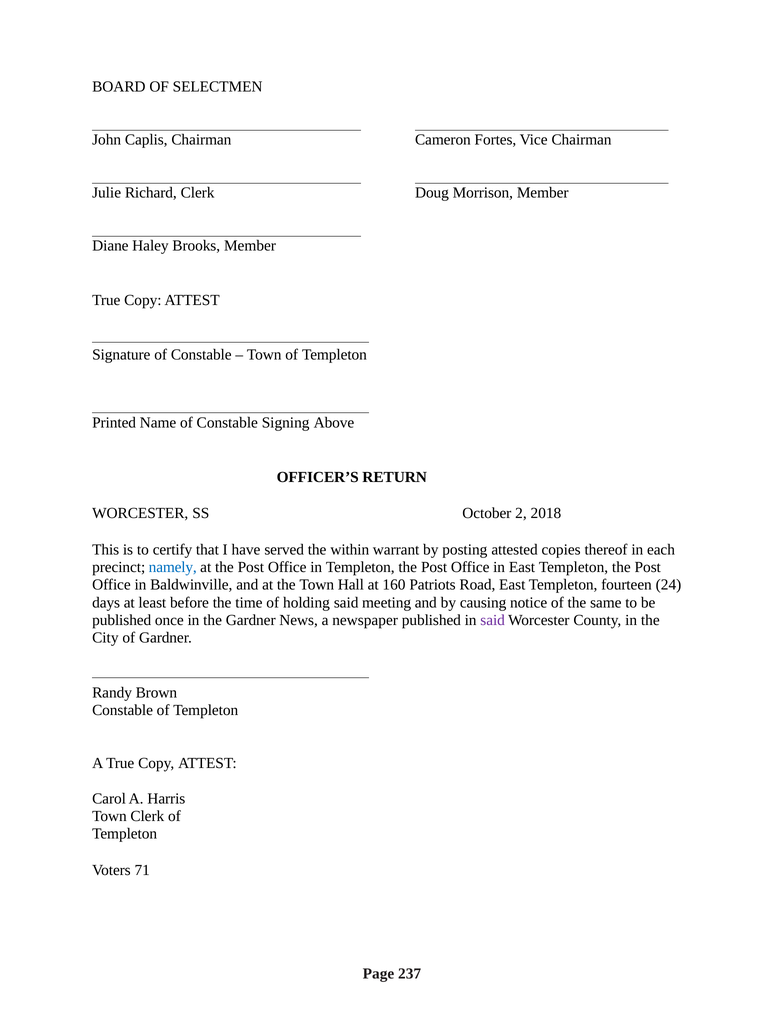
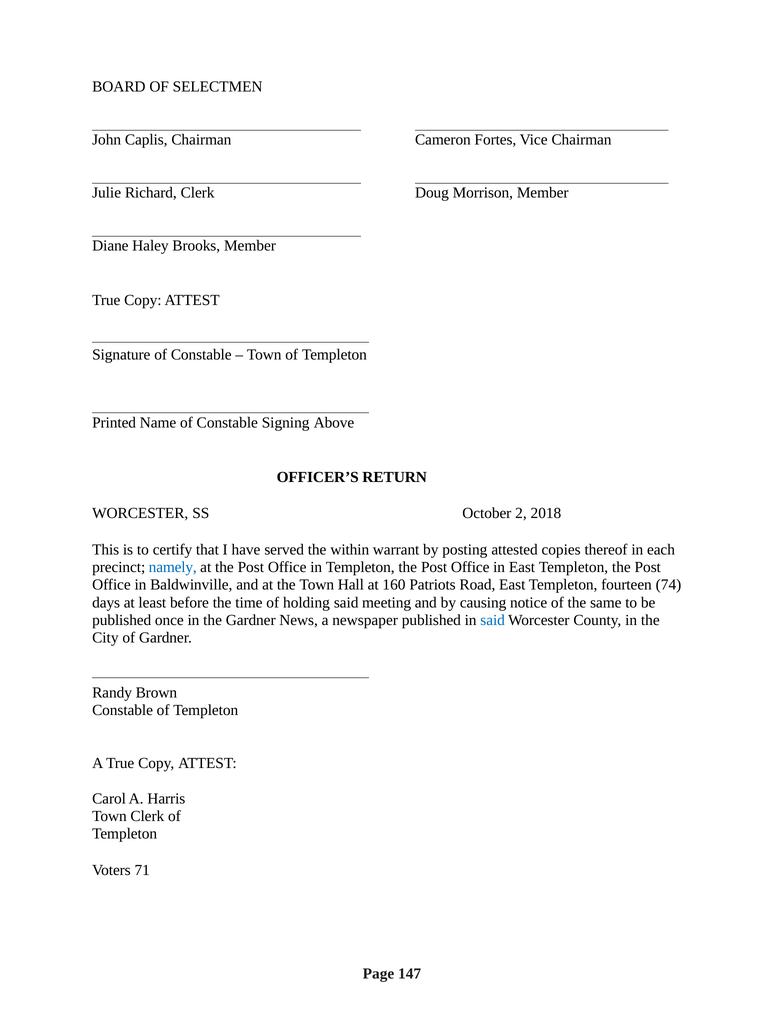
24: 24 -> 74 (669, 585)
said colour: purple -> blue (493, 621)
237: 237 -> 147 (410, 974)
